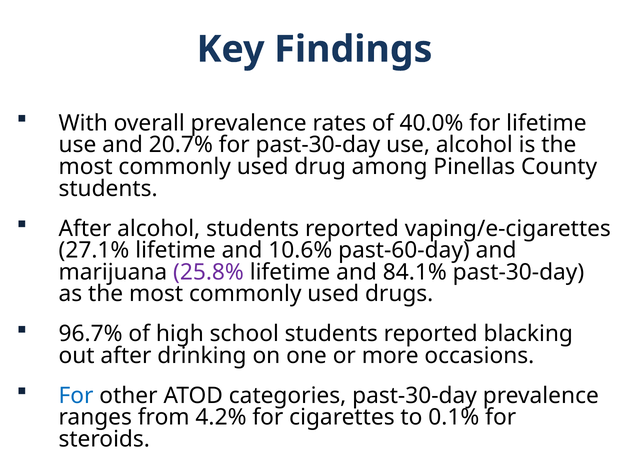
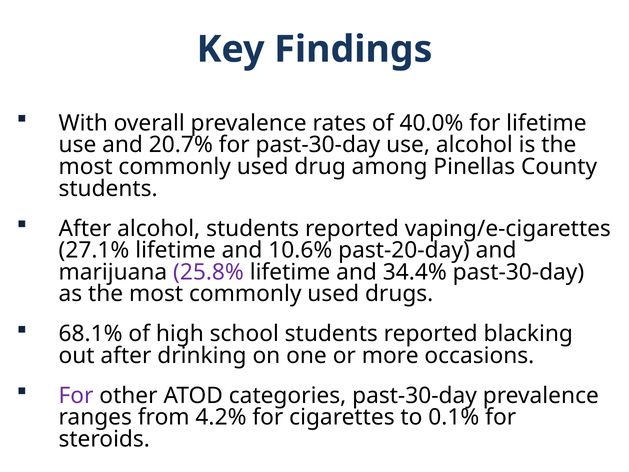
past-60-day: past-60-day -> past-20-day (404, 250)
84.1%: 84.1% -> 34.4% (415, 272)
96.7%: 96.7% -> 68.1% (91, 334)
For colour: blue -> purple (76, 395)
